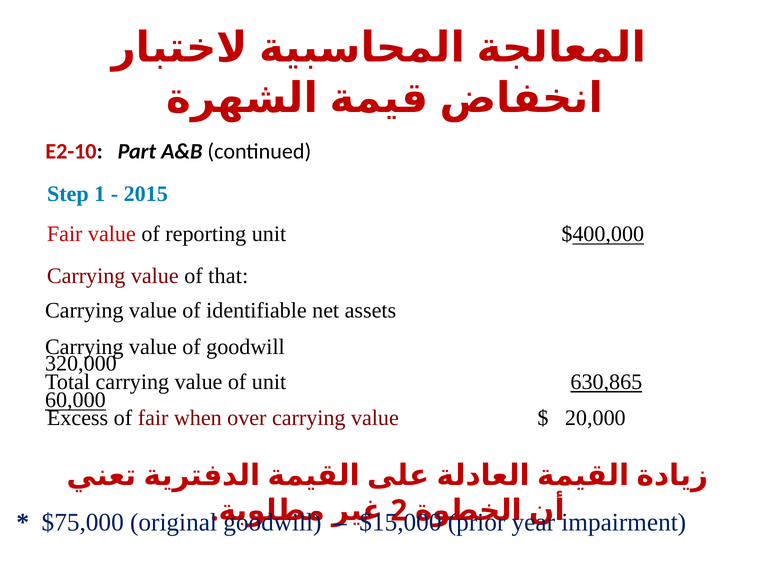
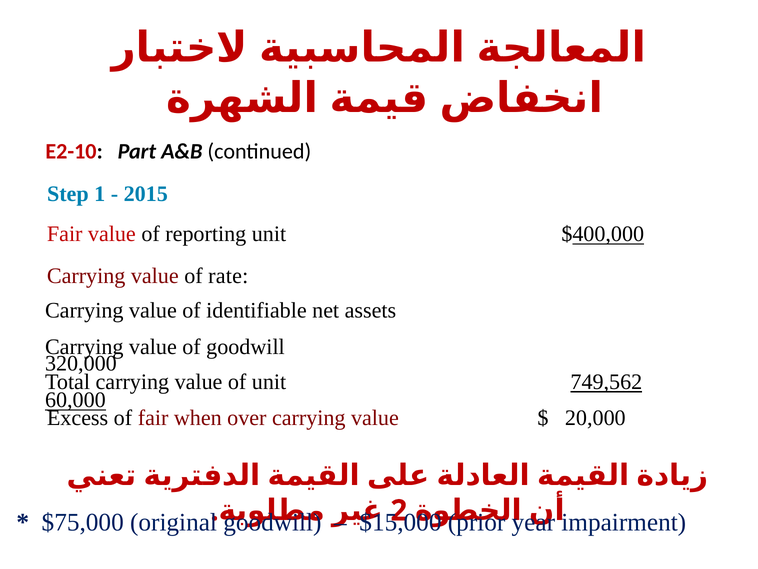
that: that -> rate (228, 276)
630,865: 630,865 -> 749,562 (606, 382)
